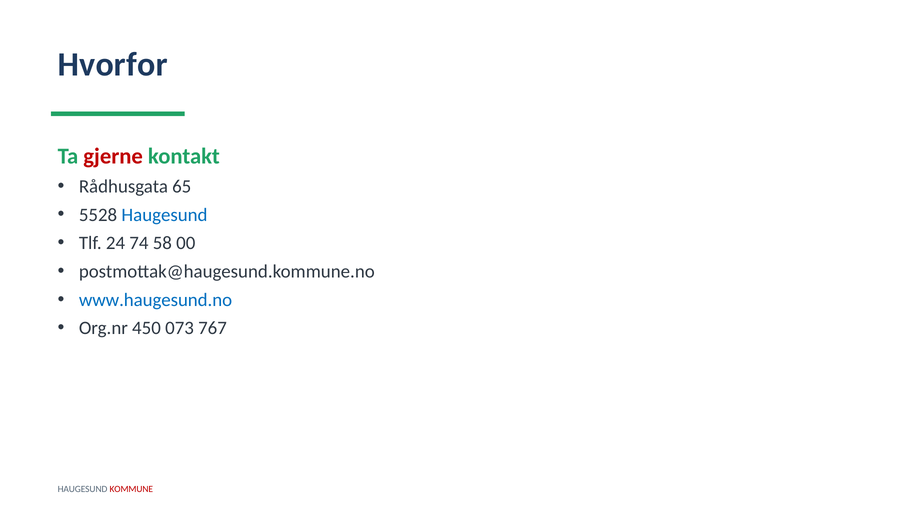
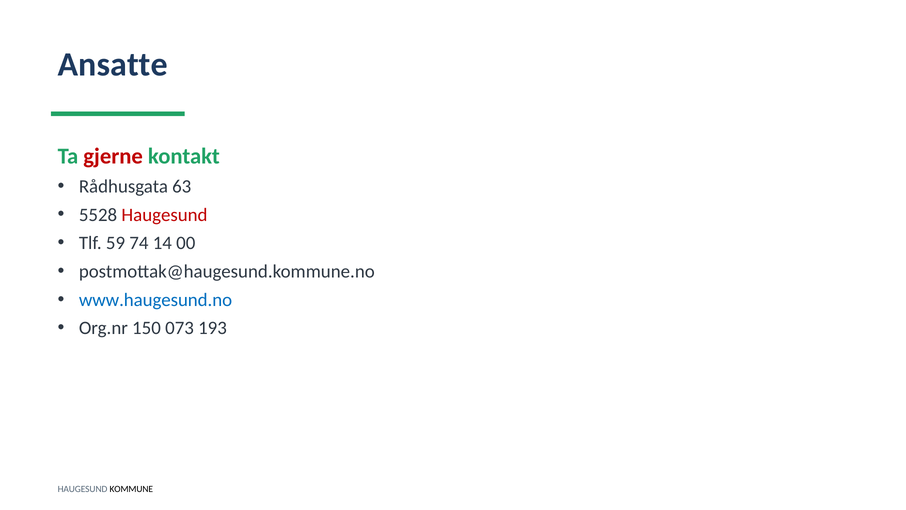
Hvorfor: Hvorfor -> Ansatte (113, 65)
65: 65 -> 63 (182, 186)
Haugesund colour: blue -> red (164, 215)
24: 24 -> 59 (116, 243)
58: 58 -> 14 (162, 243)
450: 450 -> 150 (146, 328)
767: 767 -> 193 (213, 328)
KOMMUNE colour: red -> black (131, 489)
